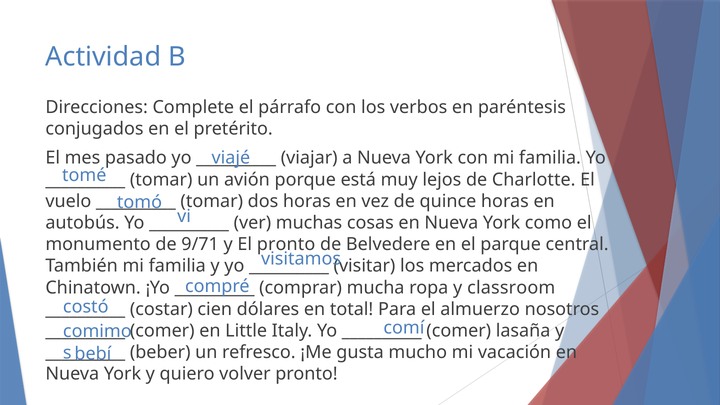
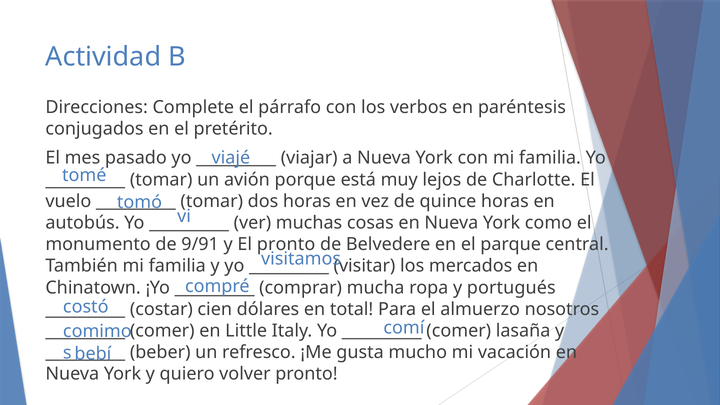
9/71: 9/71 -> 9/91 (200, 244)
classroom: classroom -> portugués (511, 288)
